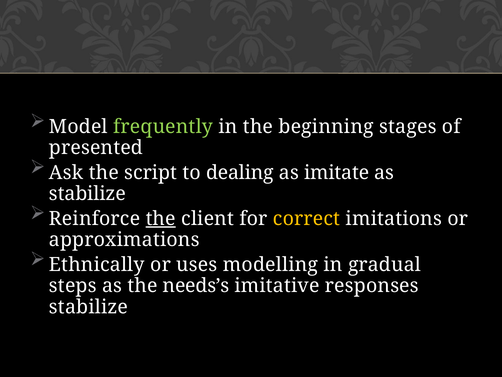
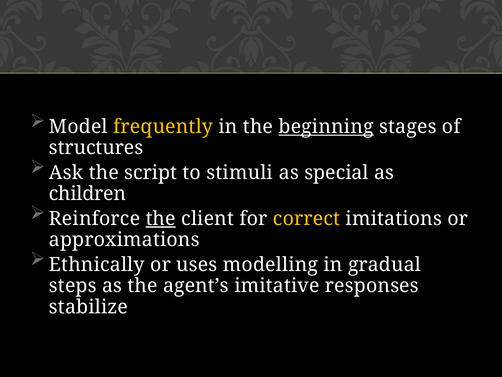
frequently colour: light green -> yellow (163, 127)
beginning underline: none -> present (326, 127)
presented: presented -> structures (96, 148)
dealing: dealing -> stimuli (240, 172)
imitate: imitate -> special (337, 172)
stabilize: stabilize -> children (87, 194)
needs’s: needs’s -> agent’s (196, 285)
